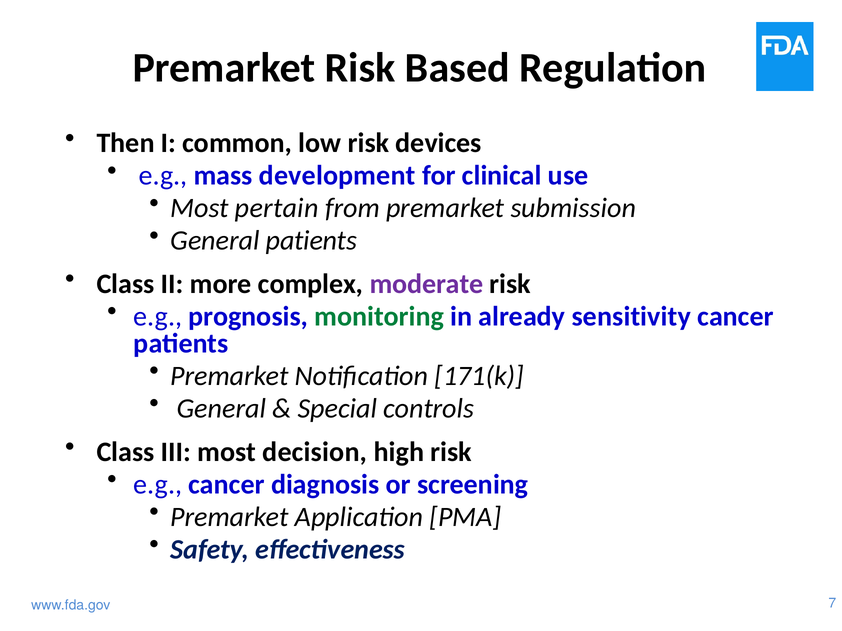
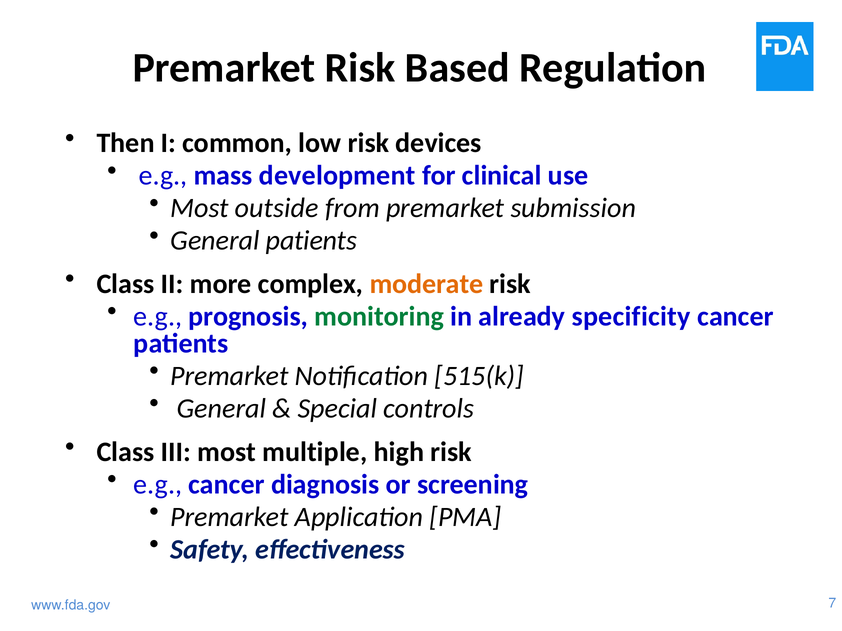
pertain: pertain -> outside (277, 208)
moderate colour: purple -> orange (426, 284)
sensitivity: sensitivity -> specificity (631, 317)
171(k: 171(k -> 515(k (479, 376)
decision: decision -> multiple (315, 452)
